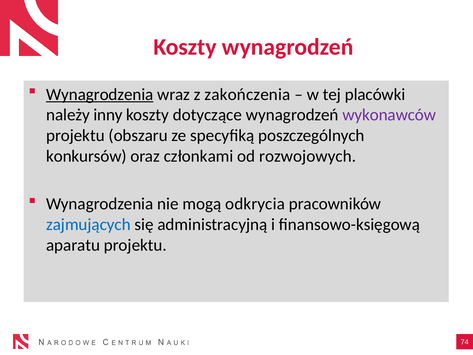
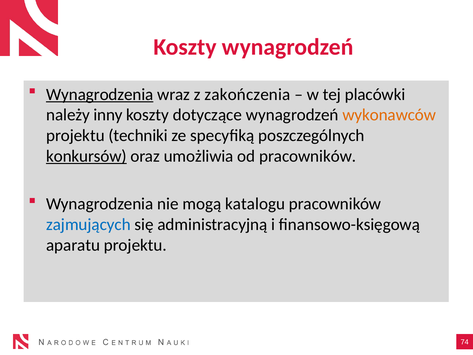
wykonawców colour: purple -> orange (389, 115)
obszaru: obszaru -> techniki (138, 135)
konkursów underline: none -> present (86, 156)
członkami: członkami -> umożliwia (199, 156)
od rozwojowych: rozwojowych -> pracowników (308, 156)
odkrycia: odkrycia -> katalogu (255, 204)
